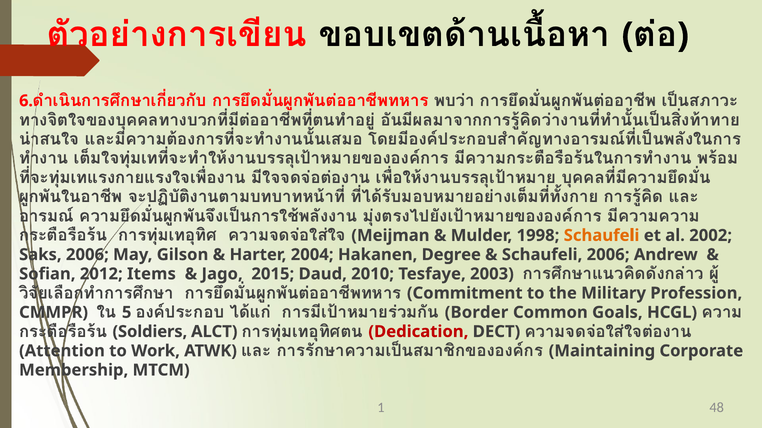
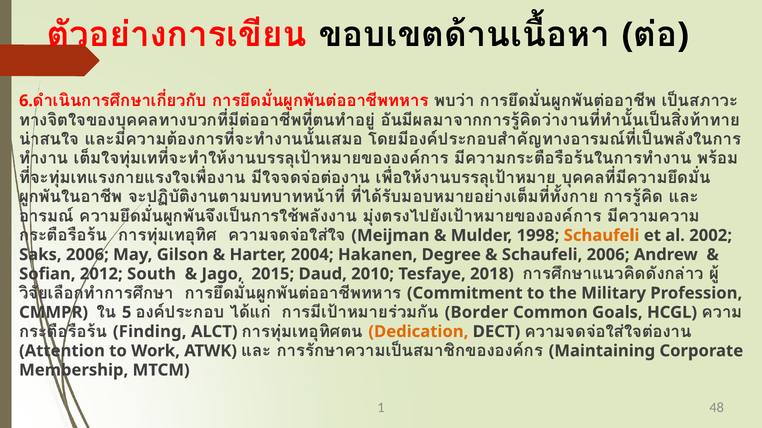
Items: Items -> South (152, 274)
2003: 2003 -> 2018 (492, 274)
Soldiers: Soldiers -> Finding (150, 332)
Dedication colour: red -> orange (418, 332)
